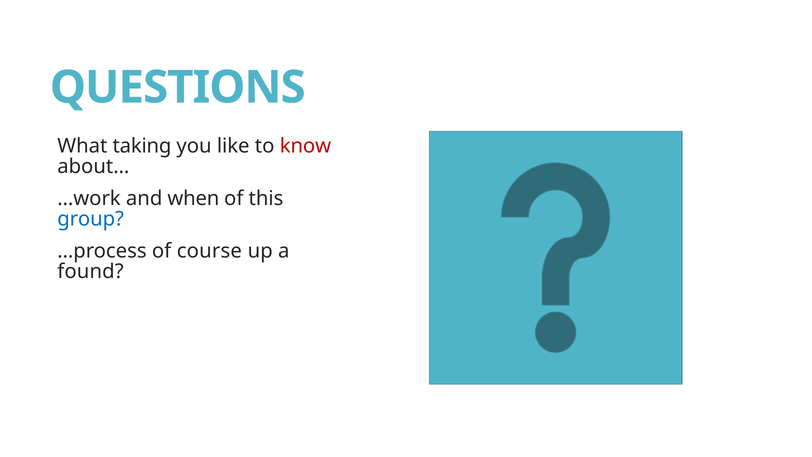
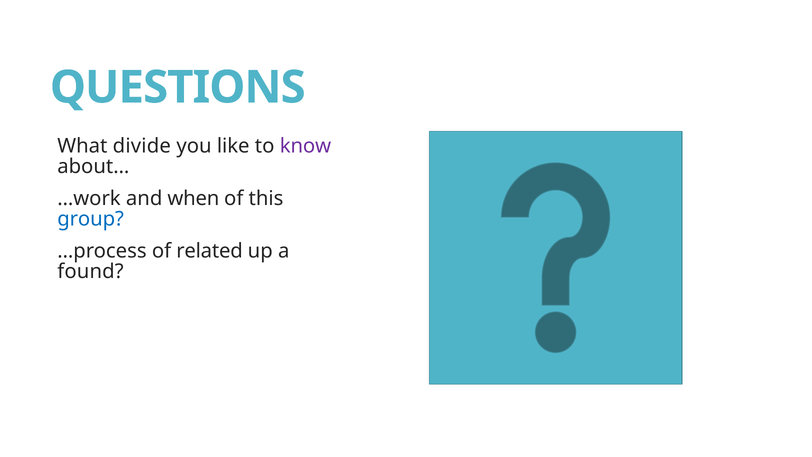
taking: taking -> divide (142, 146)
know colour: red -> purple (305, 146)
course: course -> related (210, 251)
